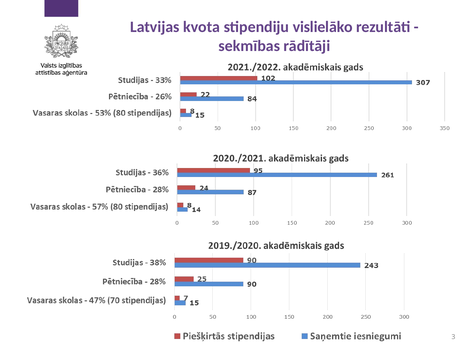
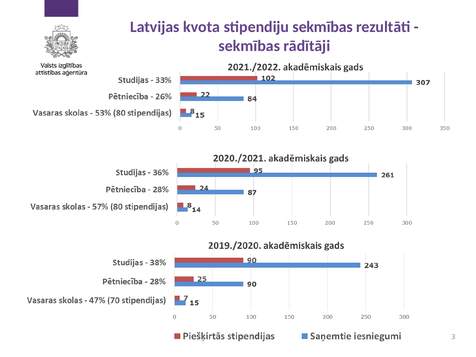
stipendiju vislielāko: vislielāko -> sekmības (323, 27)
